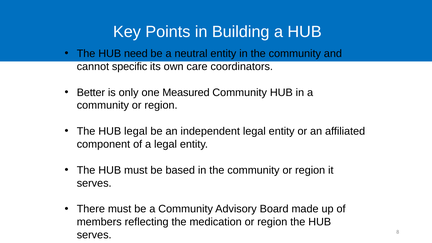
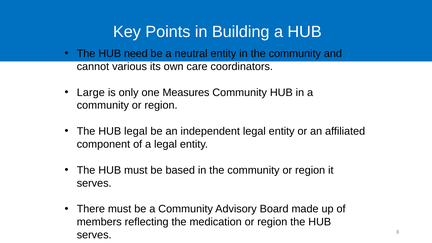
specific: specific -> various (130, 67)
Better: Better -> Large (91, 92)
Measured: Measured -> Measures (186, 92)
